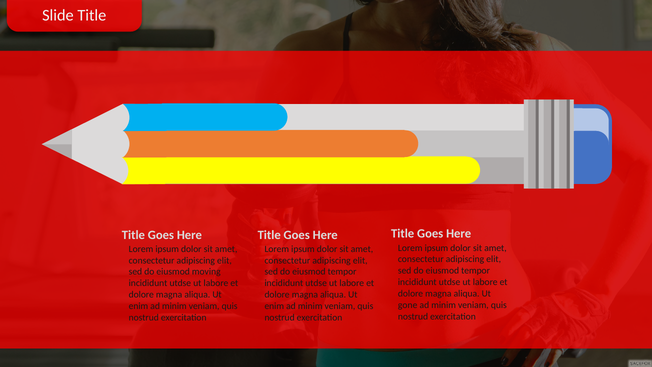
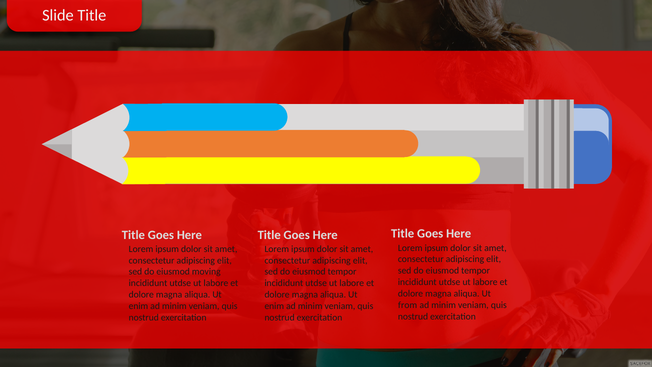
gone: gone -> from (408, 305)
